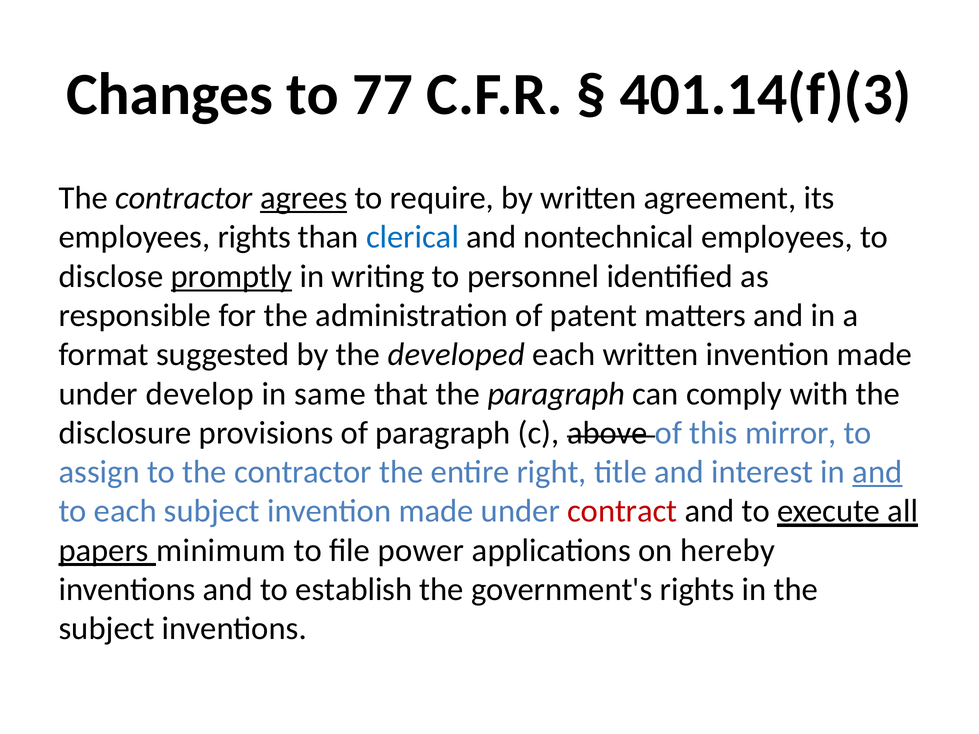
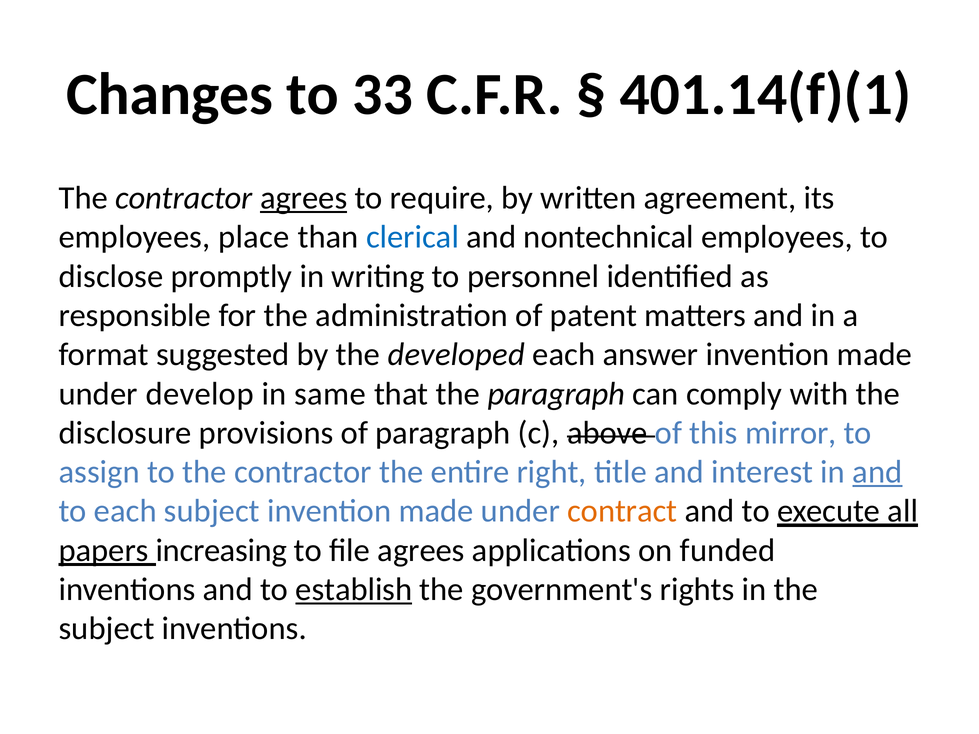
77: 77 -> 33 (383, 95)
401.14(f)(3: 401.14(f)(3 -> 401.14(f)(1 (766, 95)
employees rights: rights -> place (254, 237)
promptly underline: present -> none (232, 276)
each written: written -> answer (650, 355)
contract colour: red -> orange (622, 511)
minimum: minimum -> increasing (221, 551)
file power: power -> agrees (421, 551)
hereby: hereby -> funded (728, 551)
establish underline: none -> present (354, 590)
